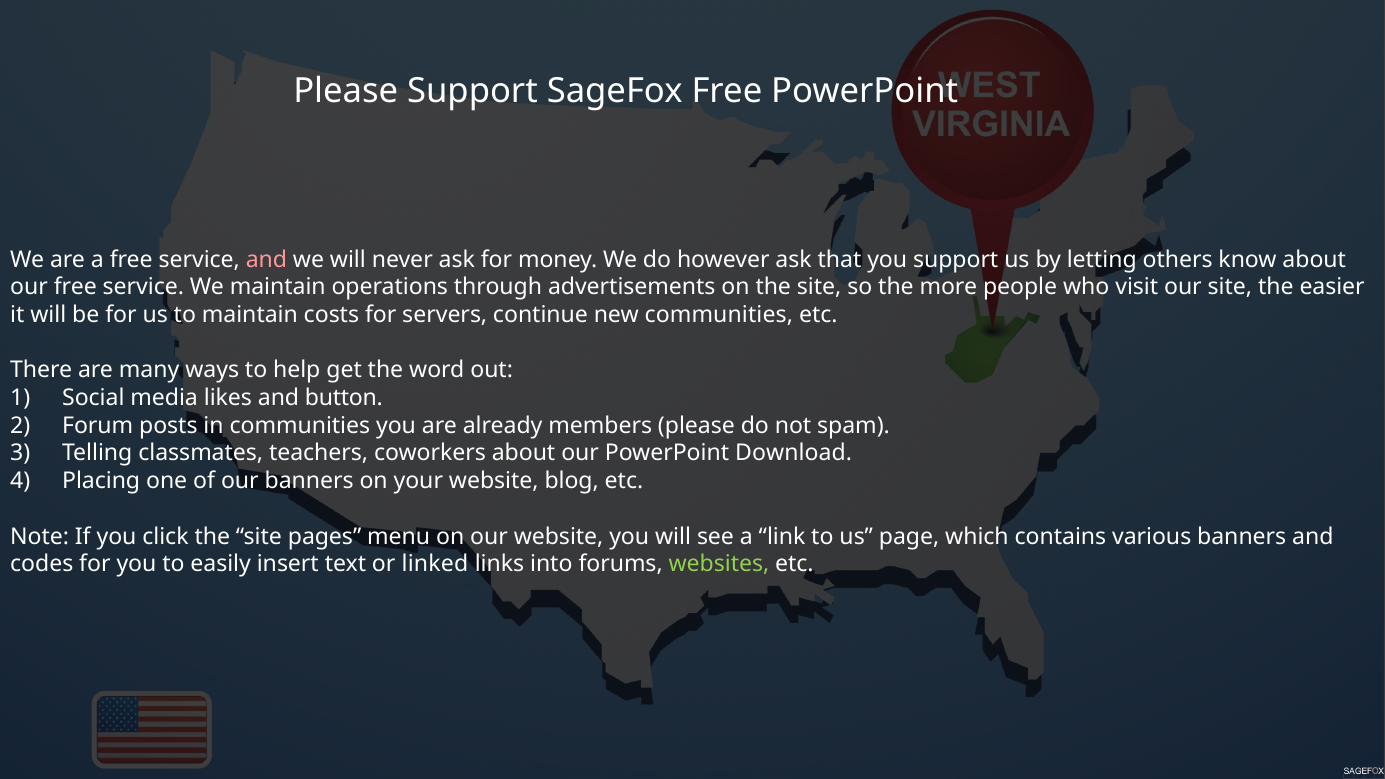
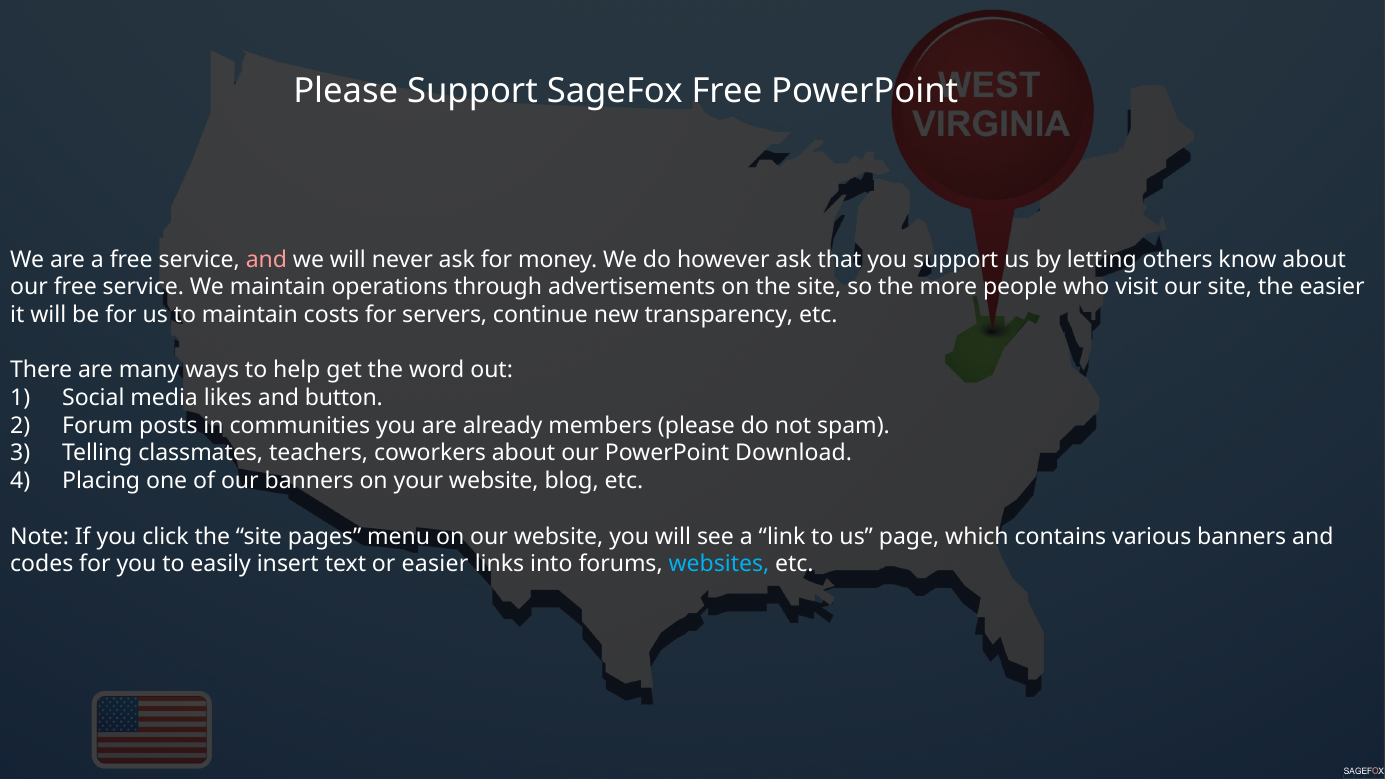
new communities: communities -> transparency (719, 315)
or linked: linked -> easier (435, 564)
websites colour: light green -> light blue (719, 564)
